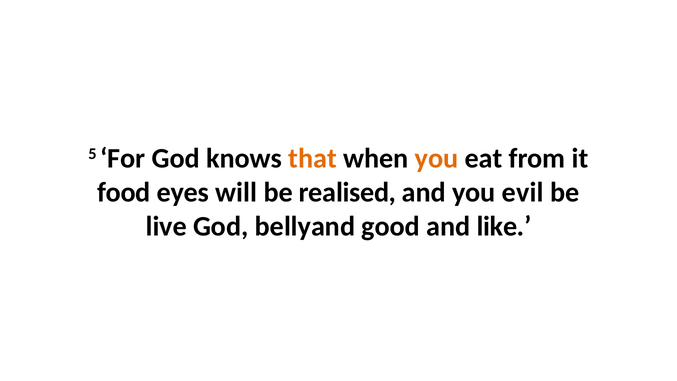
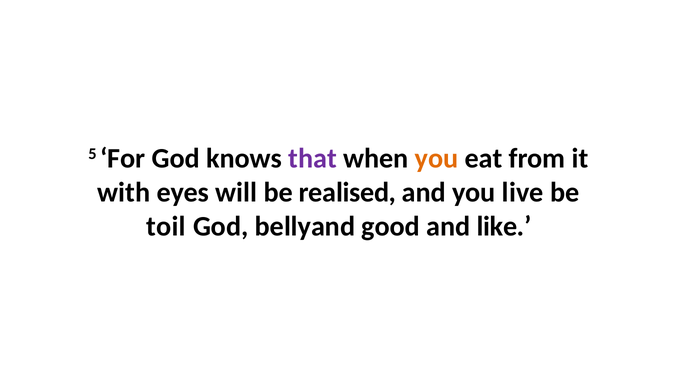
that colour: orange -> purple (313, 159)
food: food -> with (124, 192)
evil: evil -> live (523, 192)
live: live -> toil (166, 226)
